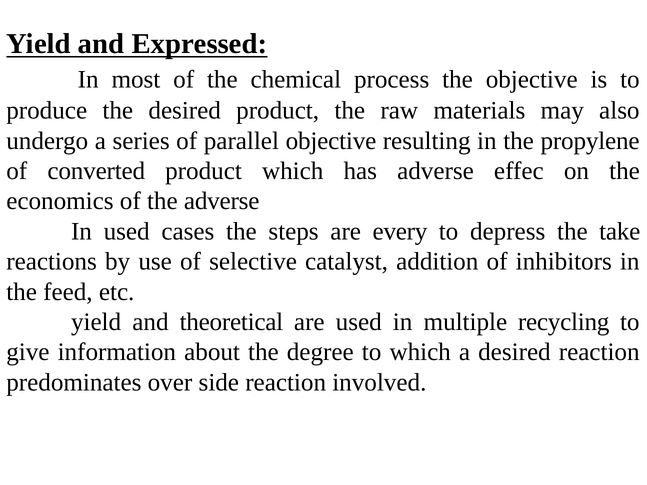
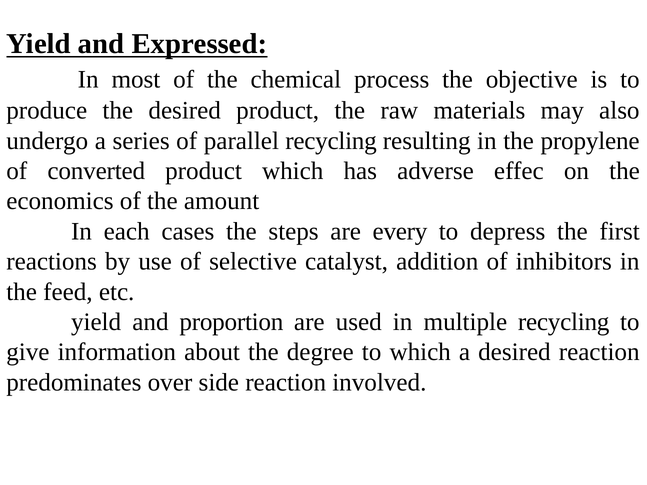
parallel objective: objective -> recycling (331, 141)
the adverse: adverse -> amount (222, 201)
In used: used -> each (127, 231)
take: take -> first (620, 231)
theoretical: theoretical -> proportion (231, 322)
